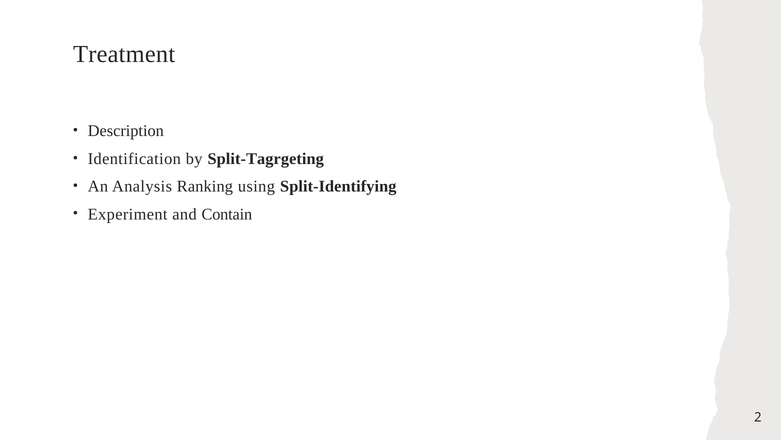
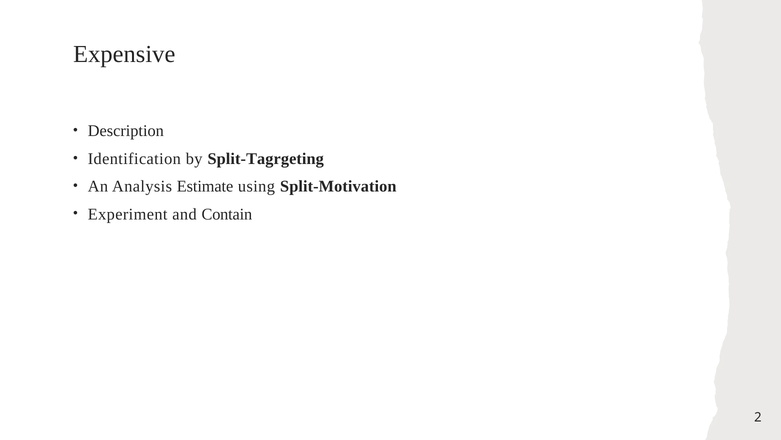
Treatment: Treatment -> Expensive (124, 54)
Ranking: Ranking -> Estimate (205, 186)
Split-Identifying: Split-Identifying -> Split-Motivation (338, 186)
